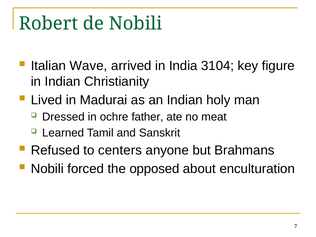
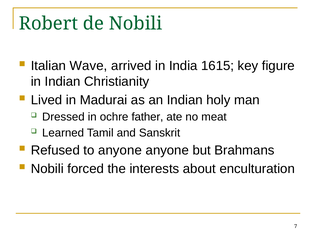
3104: 3104 -> 1615 (218, 66)
to centers: centers -> anyone (120, 150)
opposed: opposed -> interests (154, 169)
